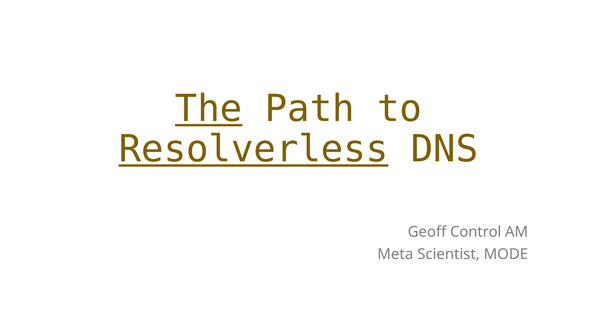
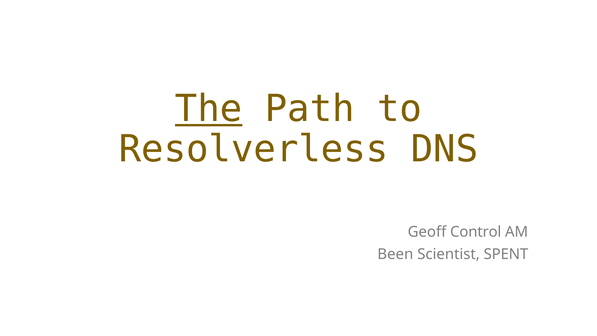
Resolverless underline: present -> none (254, 149)
Meta: Meta -> Been (395, 254)
MODE: MODE -> SPENT (506, 254)
